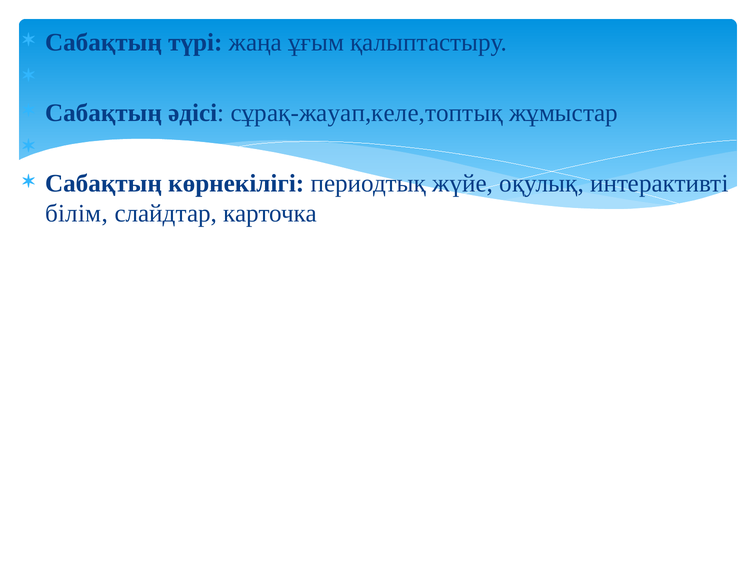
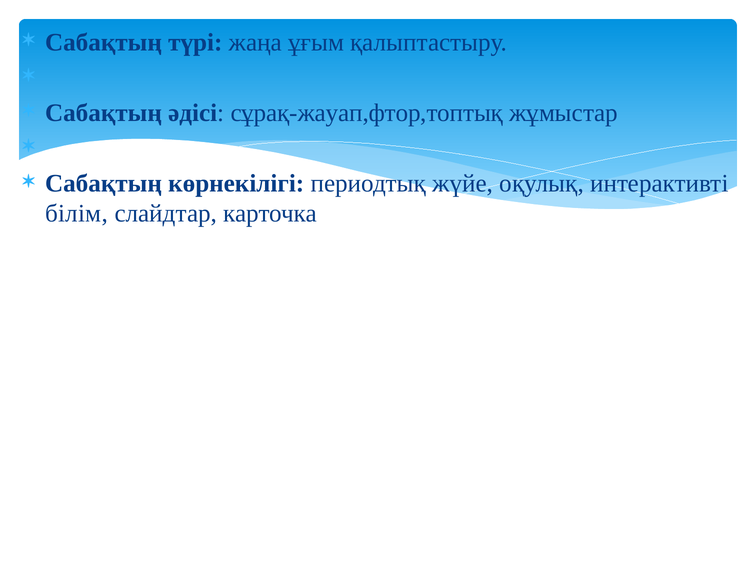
сұрақ-жауап,келе,топтық: сұрақ-жауап,келе,топтық -> сұрақ-жауап,фтор,топтық (367, 113)
